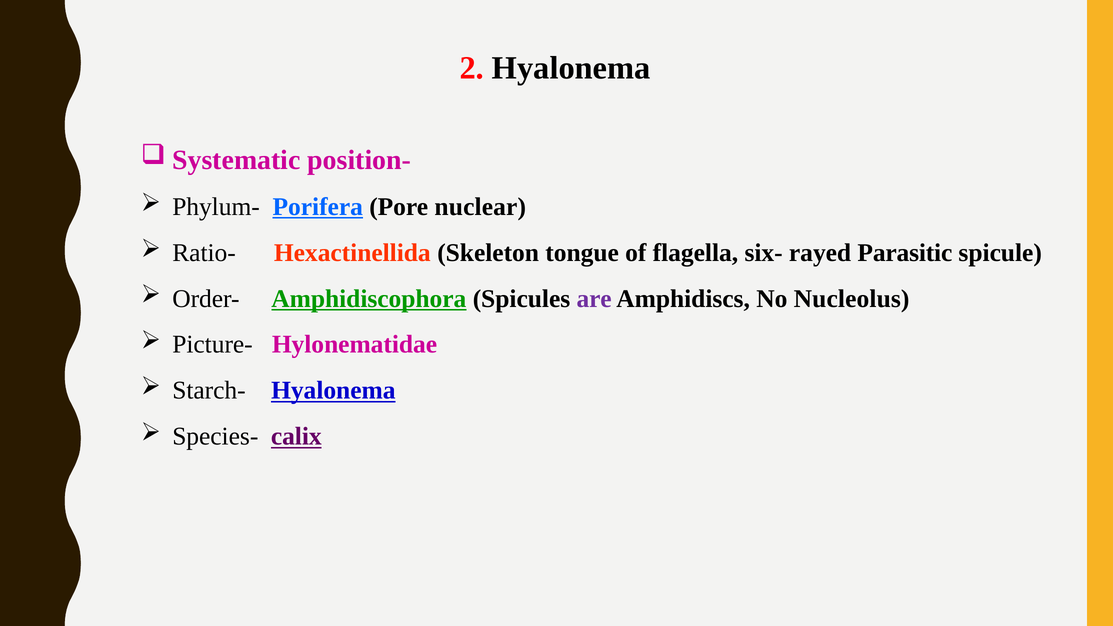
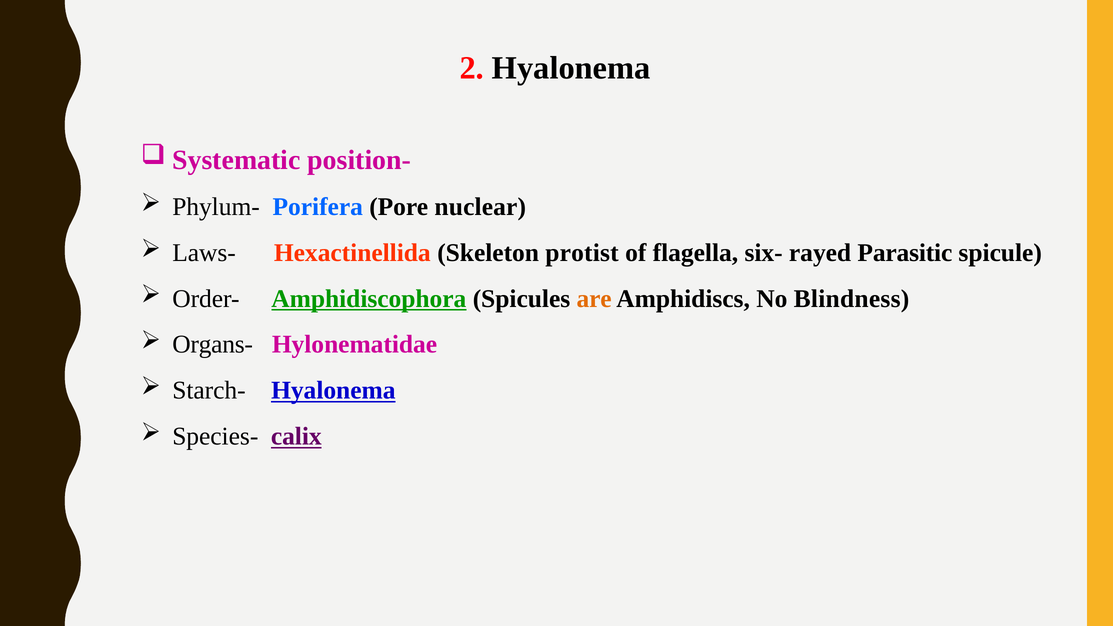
Porifera underline: present -> none (318, 207)
Ratio-: Ratio- -> Laws- (204, 253)
tongue: tongue -> protist (582, 253)
are colour: purple -> orange (594, 299)
Nucleolus: Nucleolus -> Blindness (852, 299)
Picture-: Picture- -> Organs- (213, 345)
